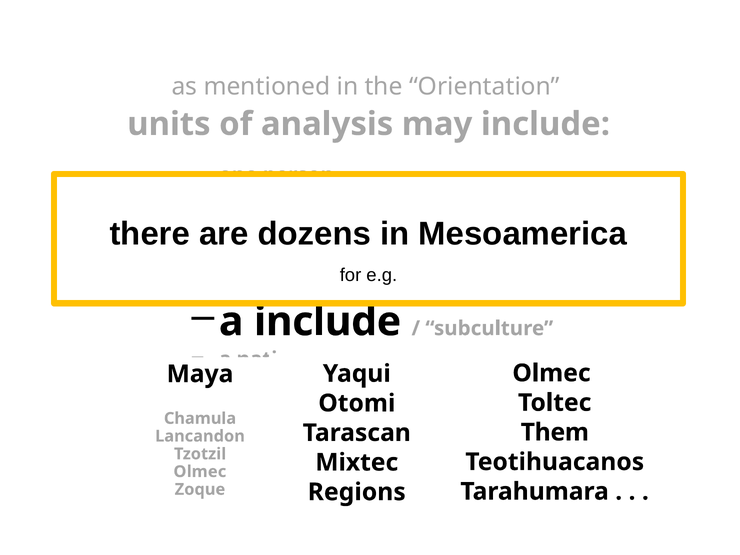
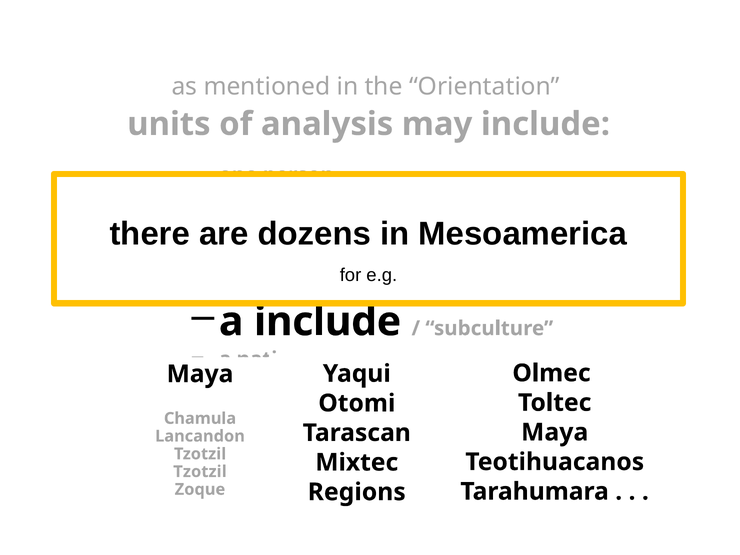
Them: Them -> Maya (555, 432)
Olmec: Olmec -> Tzotzil (200, 472)
